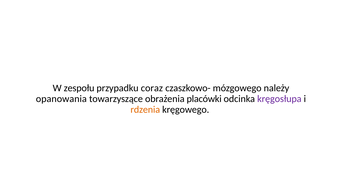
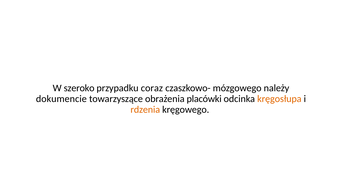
zespołu: zespołu -> szeroko (79, 88)
opanowania: opanowania -> dokumencie (61, 98)
kręgosłupa colour: purple -> orange (279, 98)
